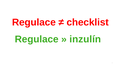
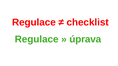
inzulín: inzulín -> úprava (85, 39)
